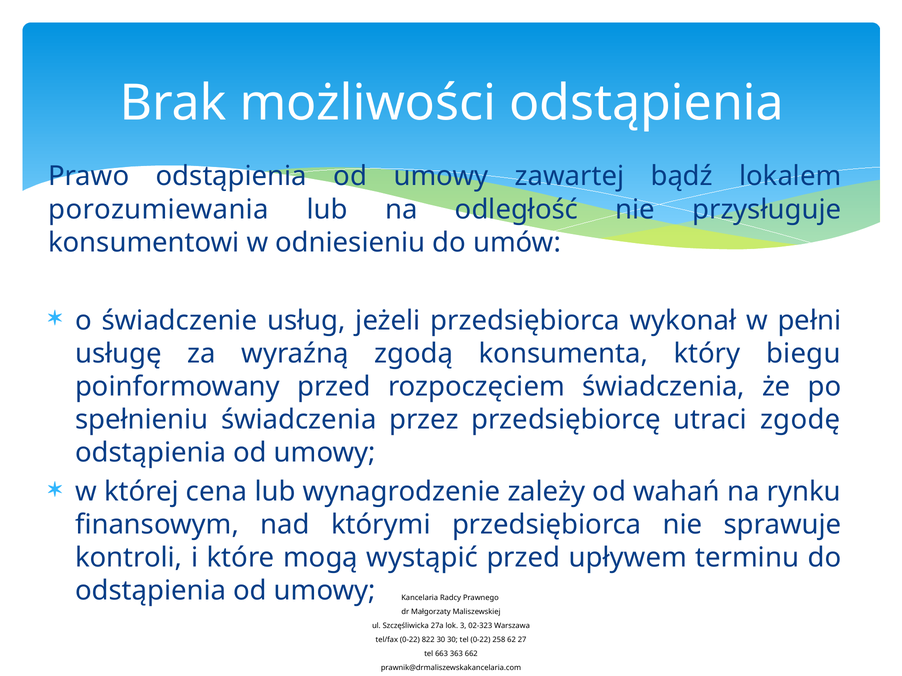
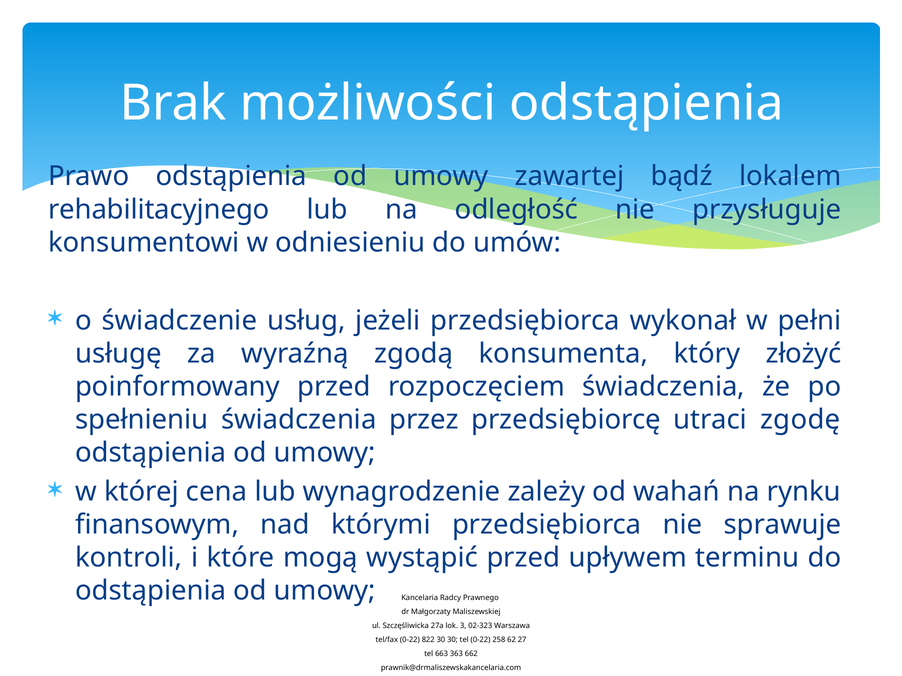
porozumiewania: porozumiewania -> rehabilitacyjnego (159, 210)
biegu: biegu -> złożyć (804, 354)
